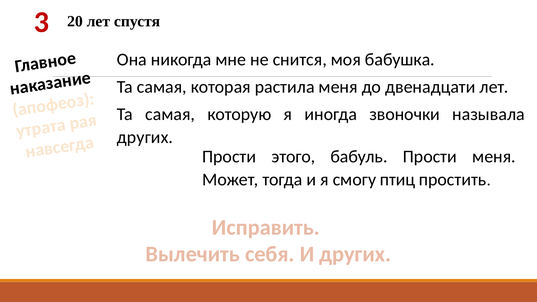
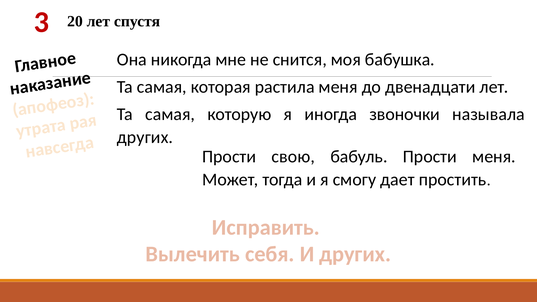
этого: этого -> свою (293, 157)
птиц: птиц -> дает (397, 180)
